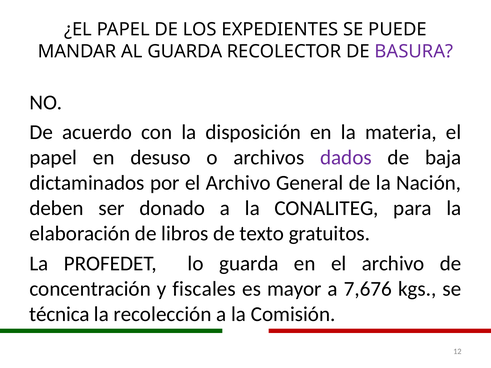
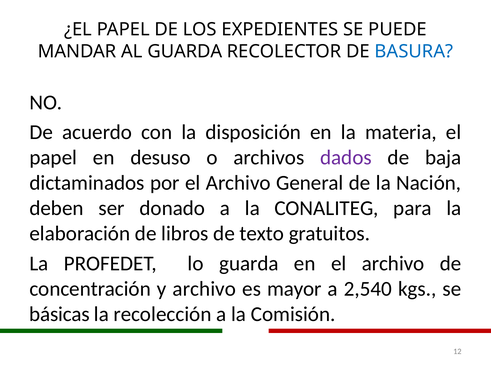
BASURA colour: purple -> blue (414, 51)
y fiscales: fiscales -> archivo (204, 289)
7,676: 7,676 -> 2,540 (368, 289)
técnica: técnica -> básicas (59, 314)
